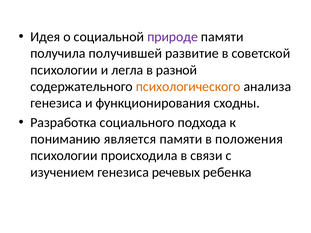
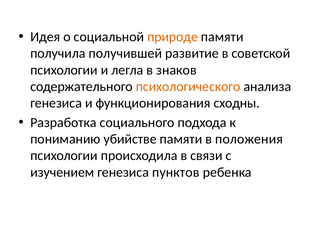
природе colour: purple -> orange (173, 37)
разной: разной -> знаков (176, 70)
является: является -> убийстве (130, 139)
речевых: речевых -> пунктов (176, 172)
